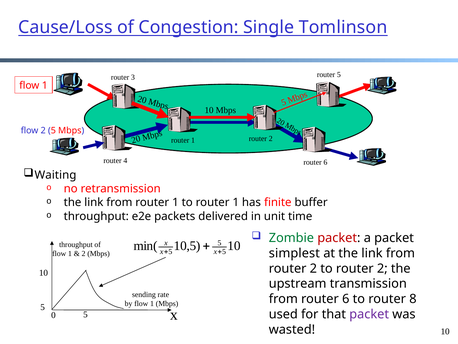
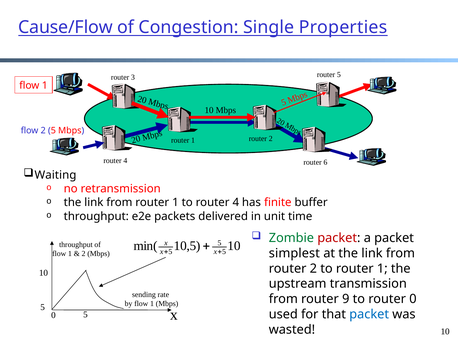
Cause/Loss: Cause/Loss -> Cause/Flow (65, 27)
Tomlinson: Tomlinson -> Properties (343, 27)
to router 1: 1 -> 4 (236, 202)
to router 2: 2 -> 1 (382, 268)
from router 6: 6 -> 9 (346, 299)
router 8: 8 -> 0 (413, 299)
packet colour: purple -> blue (369, 314)
